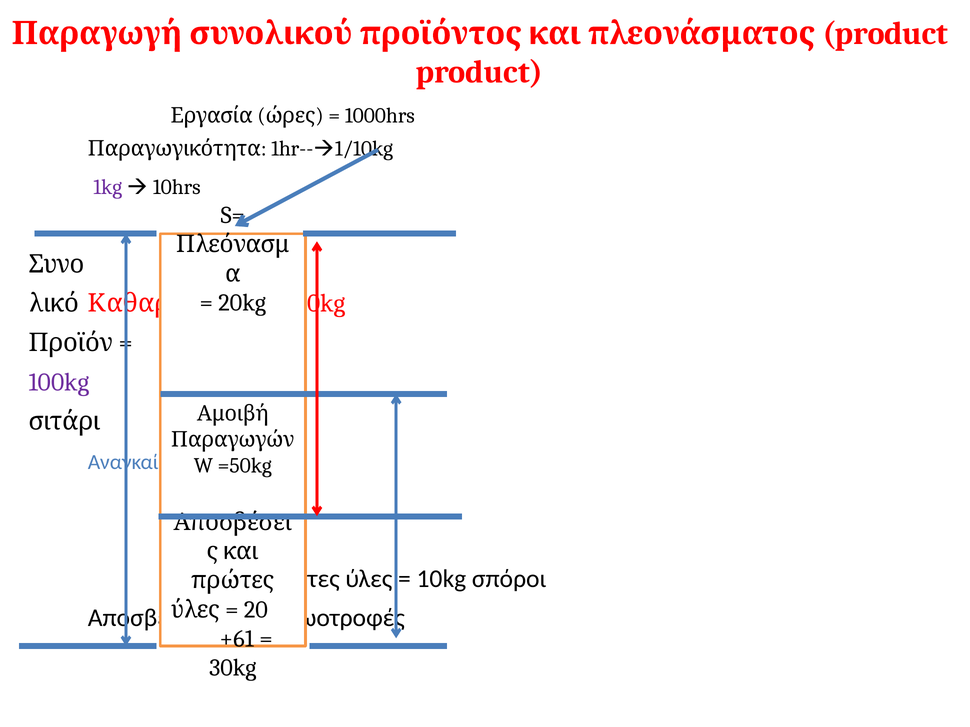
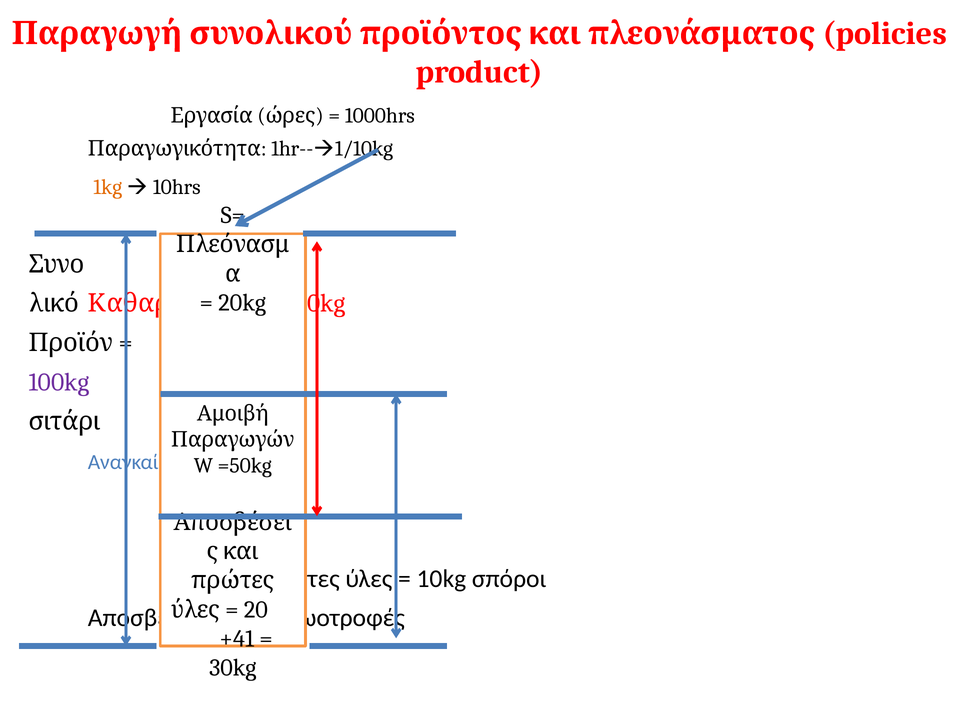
product: product -> policies (891, 33)
1kg colour: purple -> orange (108, 187)
+61: +61 -> +41 (237, 639)
